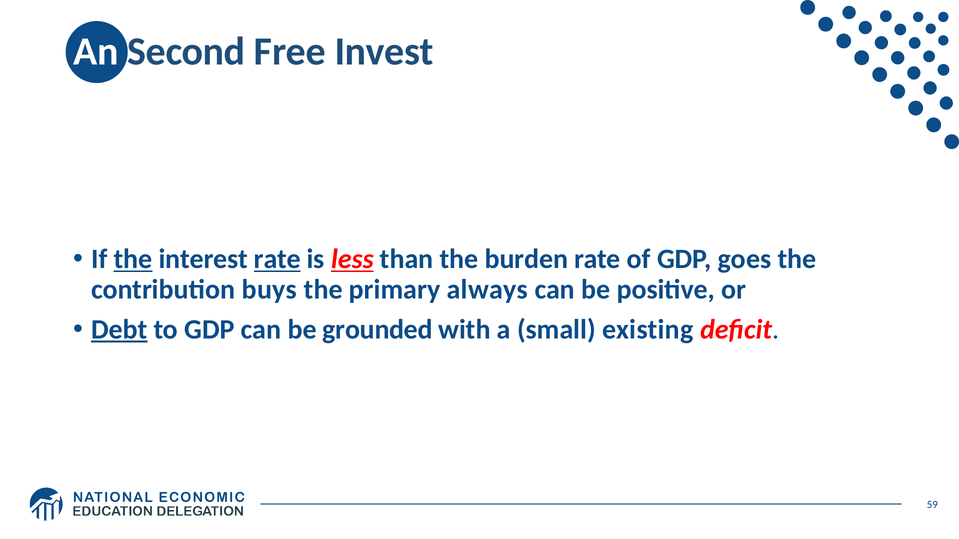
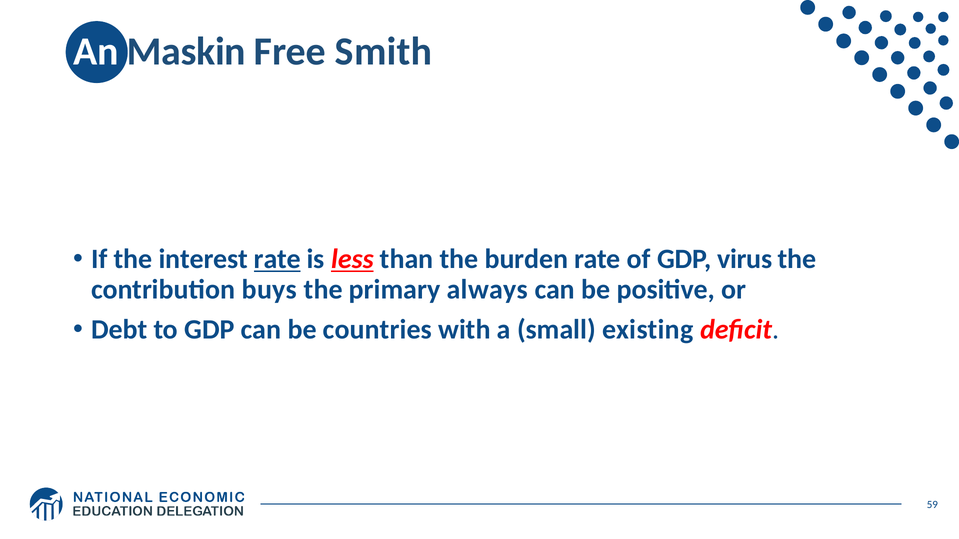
Second: Second -> Maskin (186, 52)
Invest: Invest -> Smith (384, 52)
the underline: present -> none (133, 259)
goes: goes -> virus (745, 259)
Debt underline: present -> none (119, 330)
grounded: grounded -> countries (377, 330)
